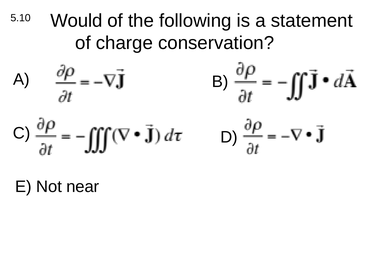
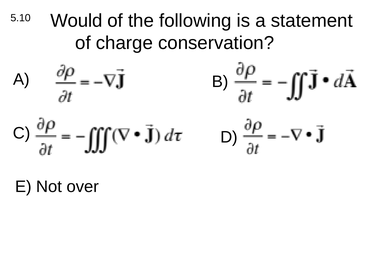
near: near -> over (83, 186)
